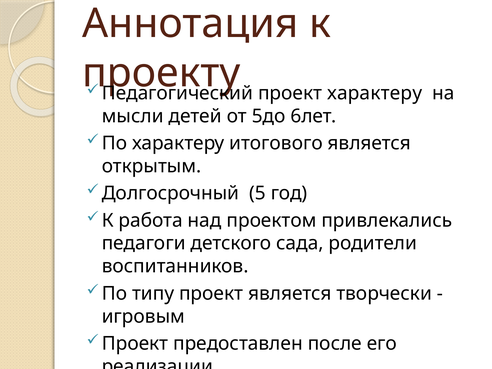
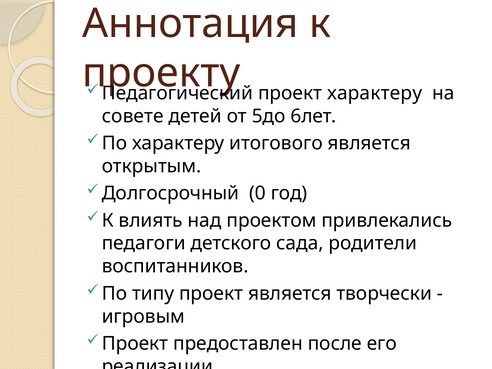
мысли: мысли -> совете (133, 116)
5: 5 -> 0 (257, 193)
работа: работа -> влиять (151, 220)
